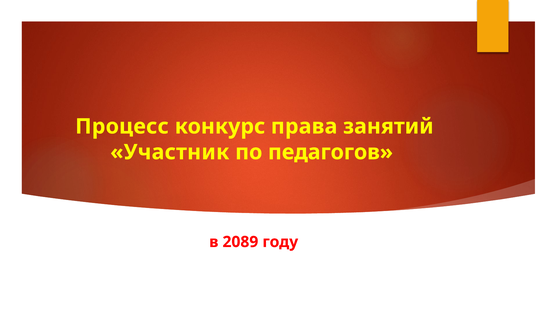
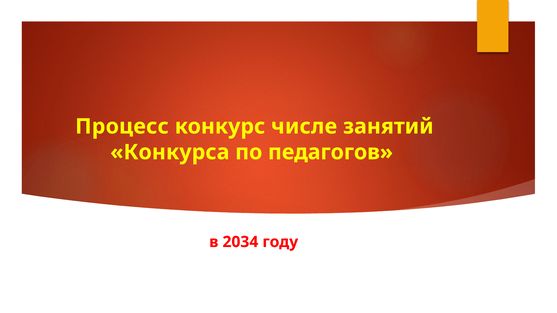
права: права -> числе (304, 127)
Участник: Участник -> Конкурса (170, 152)
2089: 2089 -> 2034 (240, 242)
